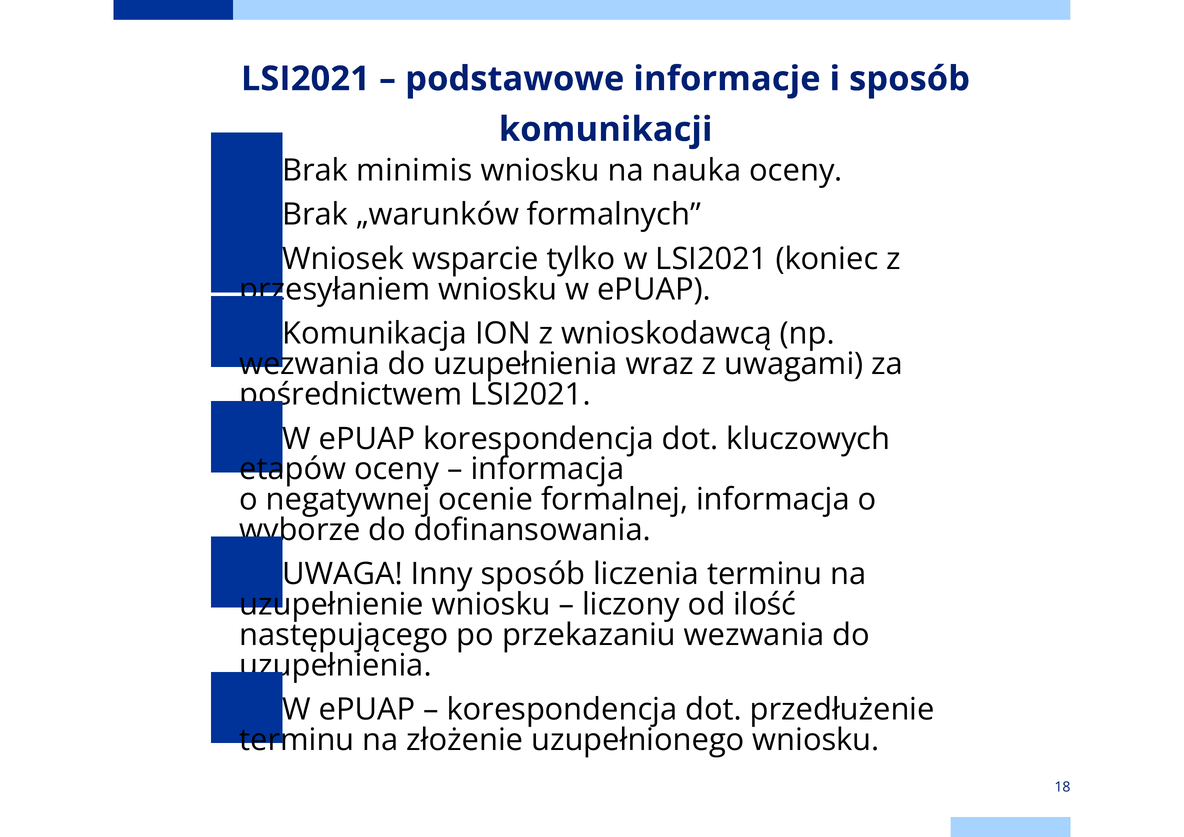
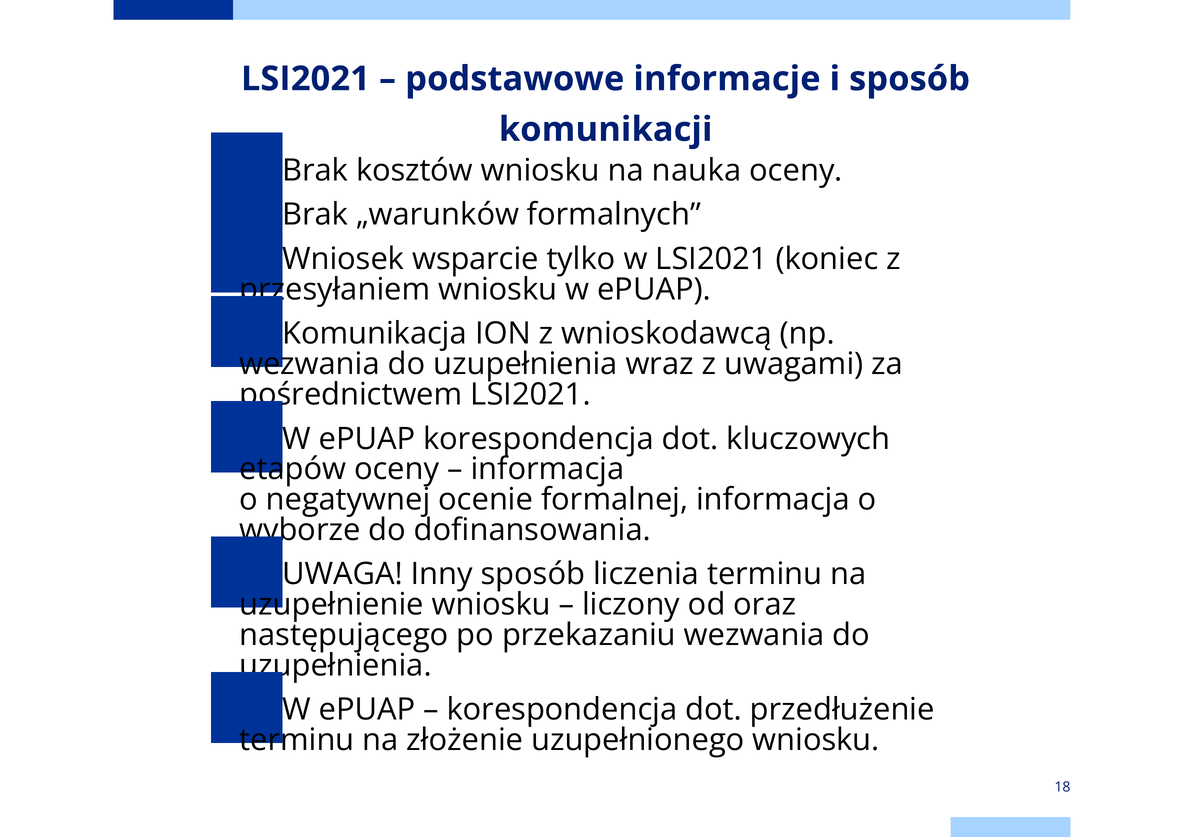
minimis: minimis -> kosztów (414, 170)
ilość: ilość -> oraz (765, 605)
